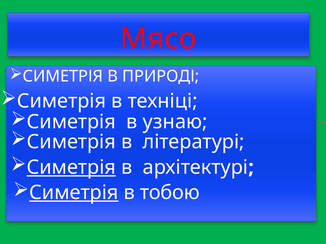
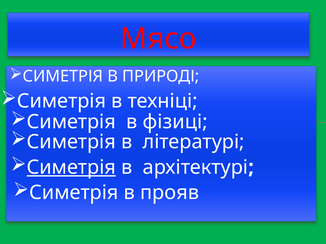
узнаю: узнаю -> фізиці (175, 122)
Симетрія underline: present -> none (74, 193)
тобою: тобою -> прояв (170, 193)
